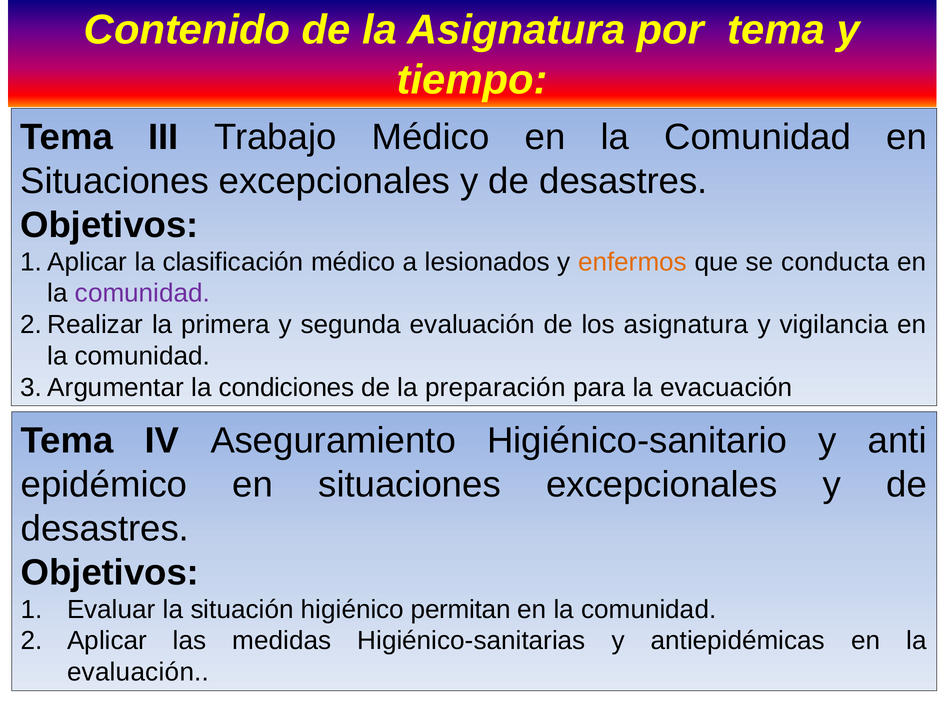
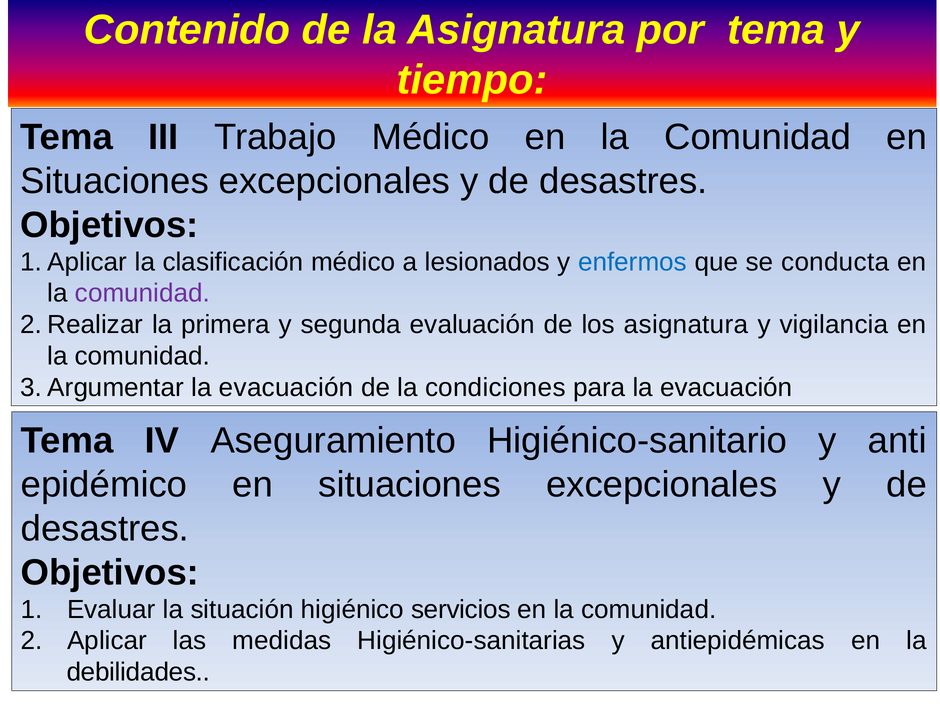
enfermos colour: orange -> blue (633, 262)
condiciones: condiciones -> evacuación (286, 387)
preparación: preparación -> condiciones (495, 387)
permitan: permitan -> servicios (461, 609)
evaluación: evaluación -> debilidades (138, 672)
